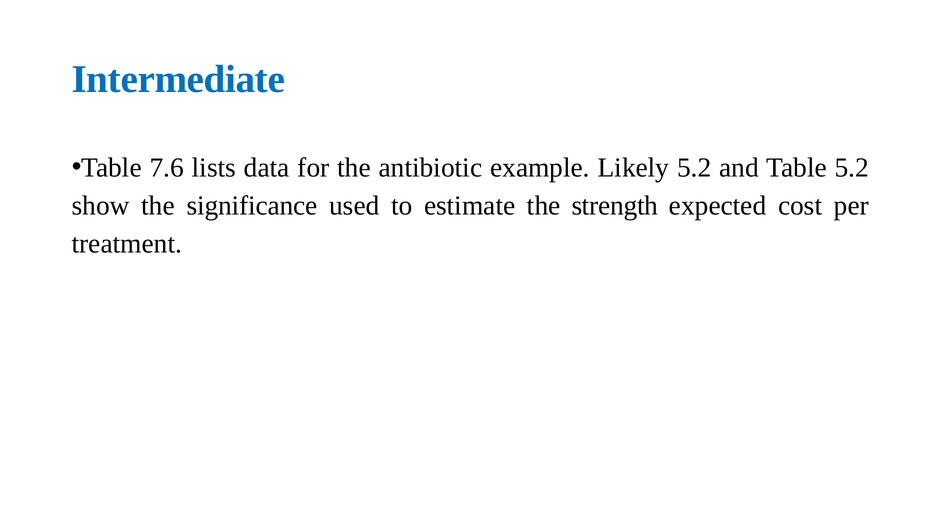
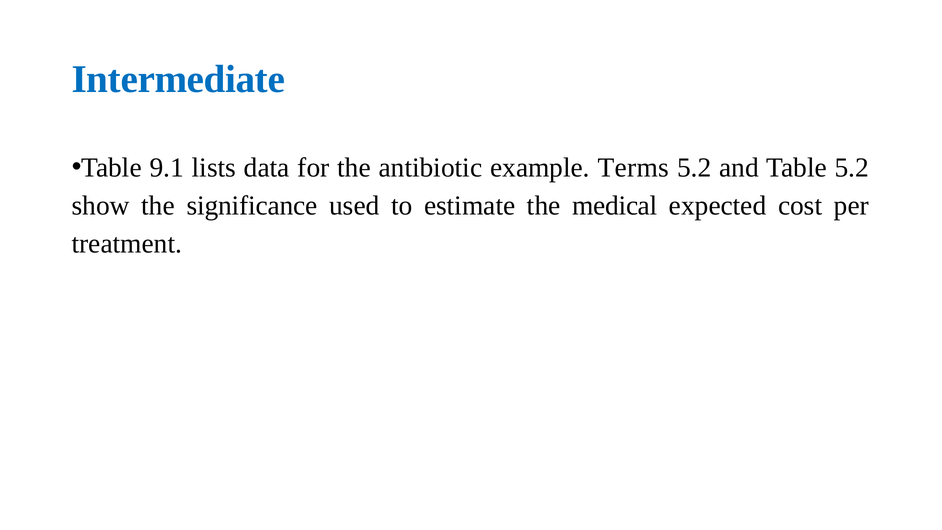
7.6: 7.6 -> 9.1 (167, 168)
Likely: Likely -> Terms (633, 168)
strength: strength -> medical (615, 206)
